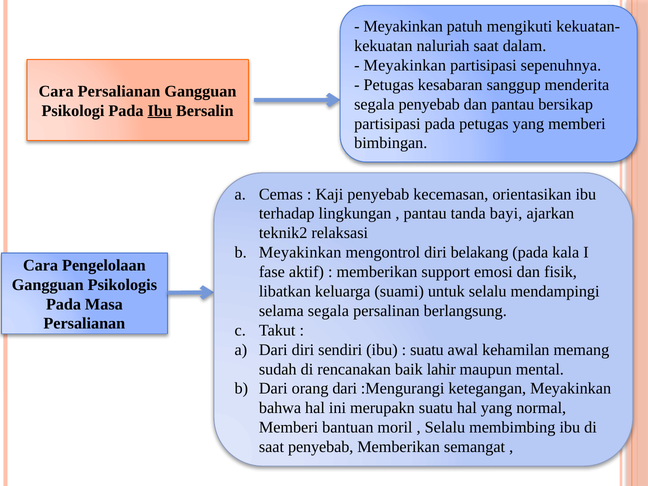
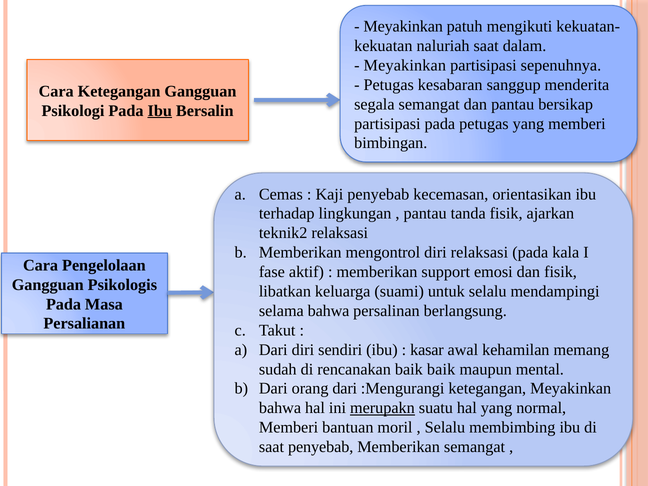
Cara Persalianan: Persalianan -> Ketegangan (119, 91)
segala penyebab: penyebab -> semangat (429, 104)
tanda bayi: bayi -> fisik (506, 214)
Meyakinkan: Meyakinkan -> Memberikan (300, 253)
diri belakang: belakang -> relaksasi (479, 253)
selama segala: segala -> bahwa (329, 311)
suatu: suatu -> kasar (427, 350)
baik lahir: lahir -> baik (441, 369)
merupakn underline: none -> present (382, 408)
